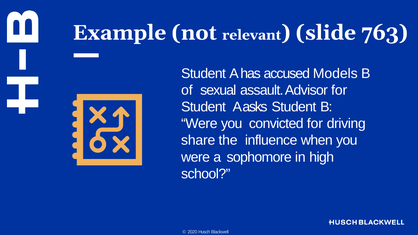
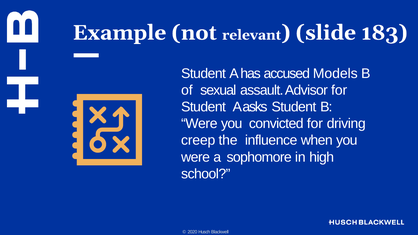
763: 763 -> 183 (384, 33)
share: share -> creep (198, 140)
